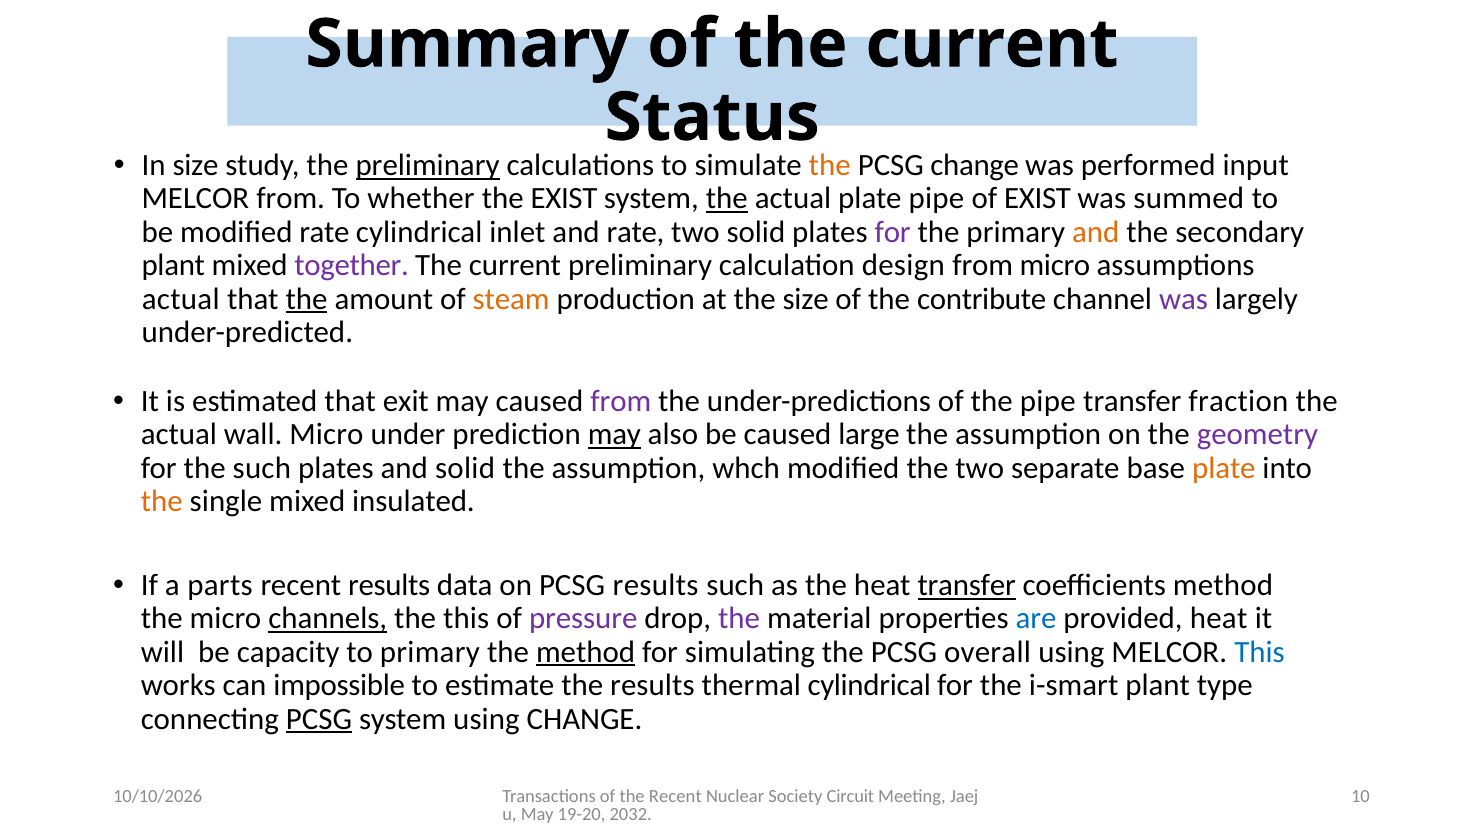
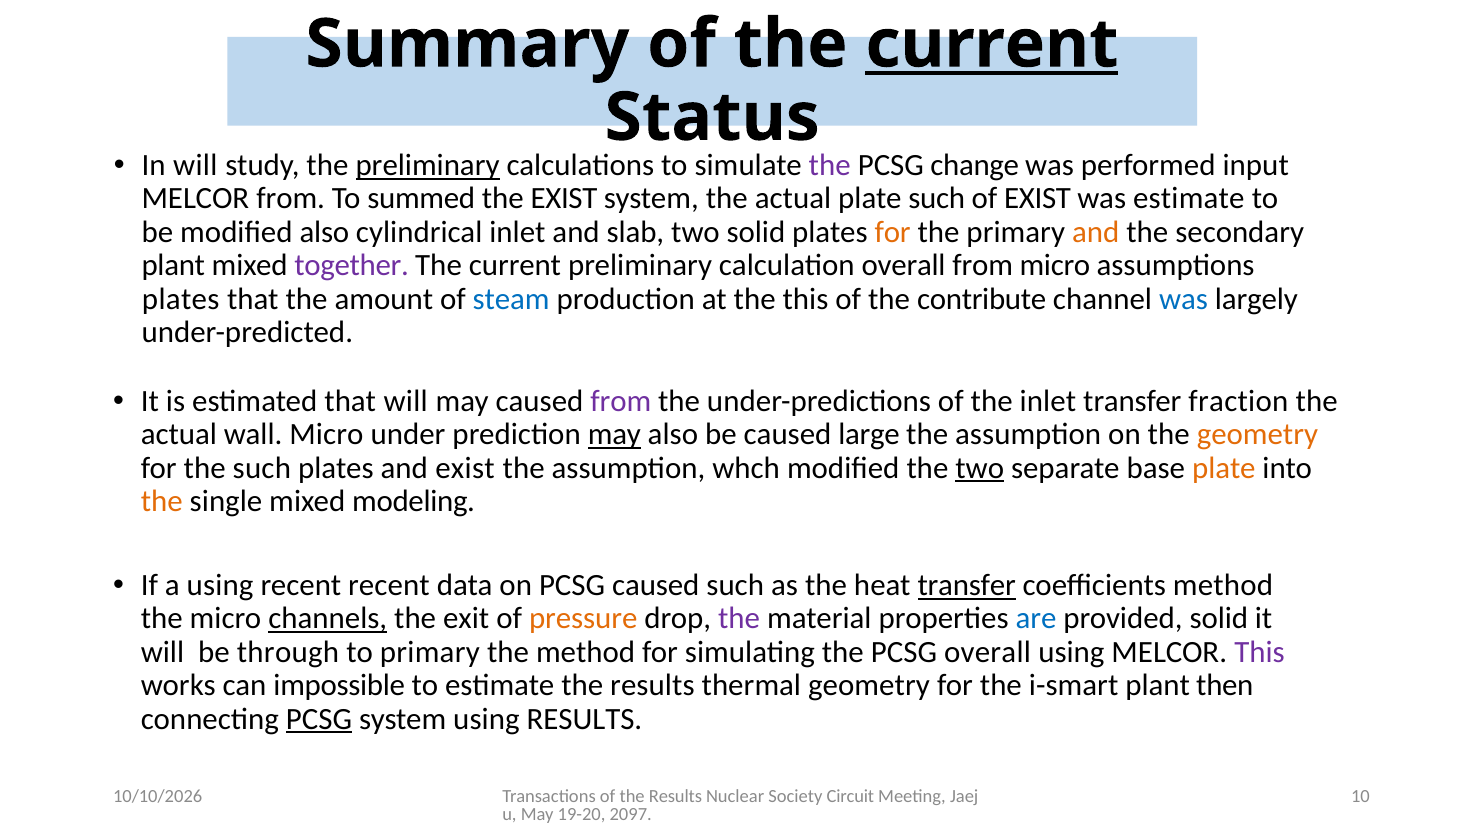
current underline: none -> present (992, 44)
In size: size -> will (195, 165)
the colour: orange -> purple (830, 165)
whether: whether -> summed (421, 199)
the underline: present -> none (727, 199)
plate pipe: pipe -> such (937, 199)
was summed: summed -> estimate (1189, 199)
modified rate: rate -> also (324, 232)
and rate: rate -> slab (635, 232)
for colour: purple -> orange (893, 232)
calculation design: design -> overall (904, 266)
actual: actual -> plates (181, 299)
the underline: present -> none (307, 299)
steam colour: orange -> blue (511, 299)
the size: size -> this (806, 299)
was colour: purple -> blue (1183, 299)
that exit: exit -> will (406, 401)
the pipe: pipe -> inlet (1048, 401)
geometry colour: purple -> orange (1257, 435)
and solid: solid -> exist (465, 468)
two underline: none -> present (980, 468)
insulated: insulated -> modeling (414, 502)
a parts: parts -> using (220, 585)
recent results: results -> recent (389, 585)
PCSG results: results -> caused (656, 585)
the this: this -> exit (466, 619)
pressure colour: purple -> orange (583, 619)
provided heat: heat -> solid (1219, 619)
capacity: capacity -> through (288, 652)
method underline: present -> none (586, 652)
This colour: blue -> purple (1259, 652)
thermal cylindrical: cylindrical -> geometry (869, 686)
type: type -> then (1225, 686)
using CHANGE: CHANGE -> RESULTS (584, 719)
of the Recent: Recent -> Results (675, 796)
2032: 2032 -> 2097 (631, 815)
